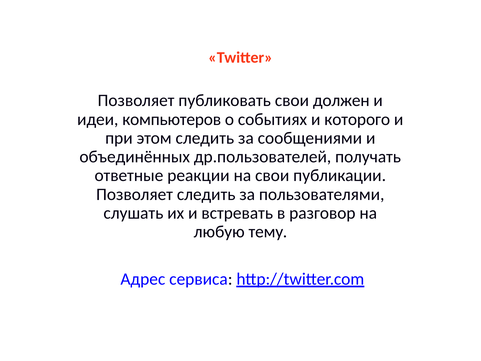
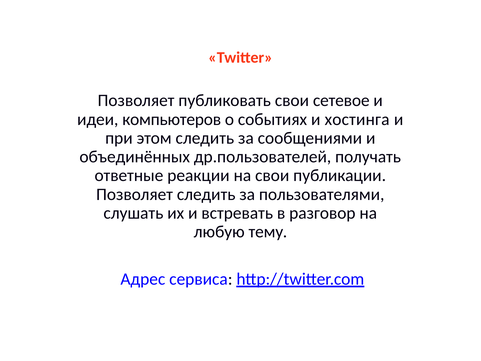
должен: должен -> сетевое (341, 100)
которого: которого -> хостинга (357, 119)
